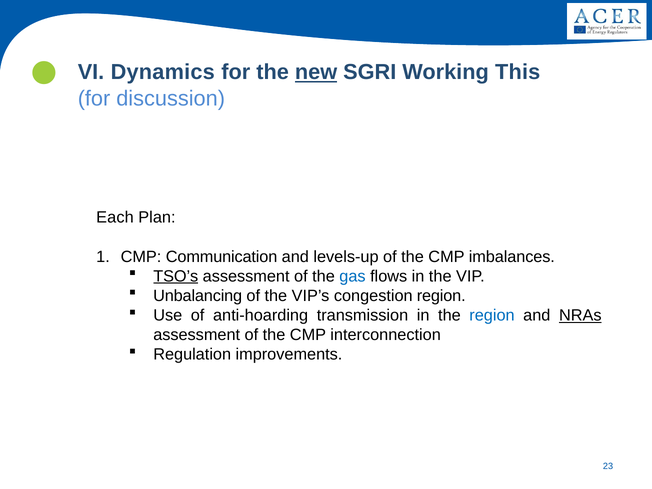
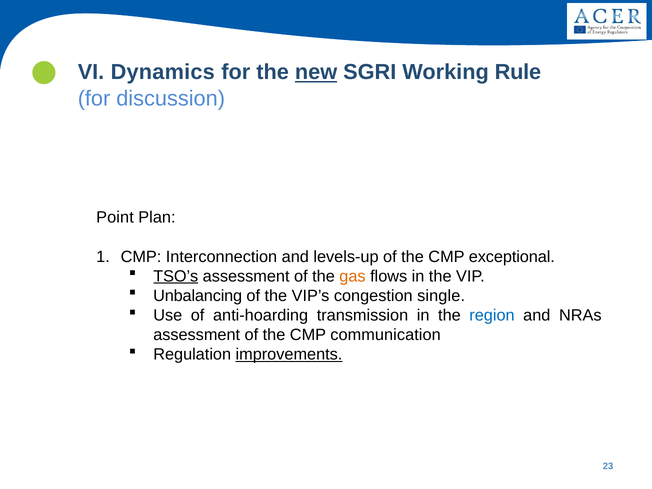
This: This -> Rule (518, 72)
Each: Each -> Point (115, 218)
Communication: Communication -> Interconnection (222, 257)
imbalances: imbalances -> exceptional (512, 257)
gas colour: blue -> orange (352, 276)
congestion region: region -> single (441, 296)
NRAs underline: present -> none (580, 315)
interconnection: interconnection -> communication (386, 335)
improvements underline: none -> present (289, 354)
